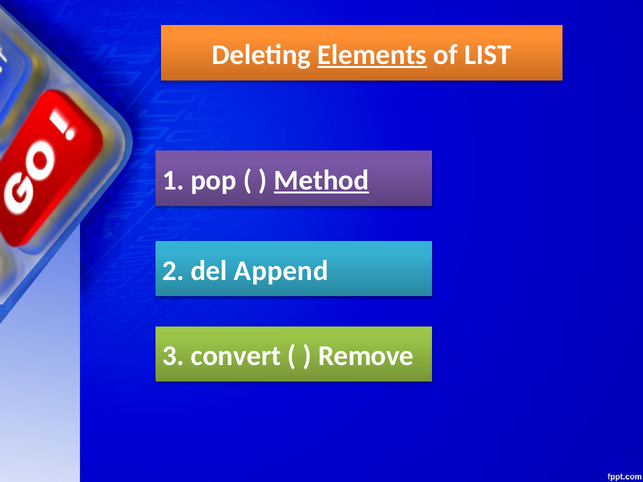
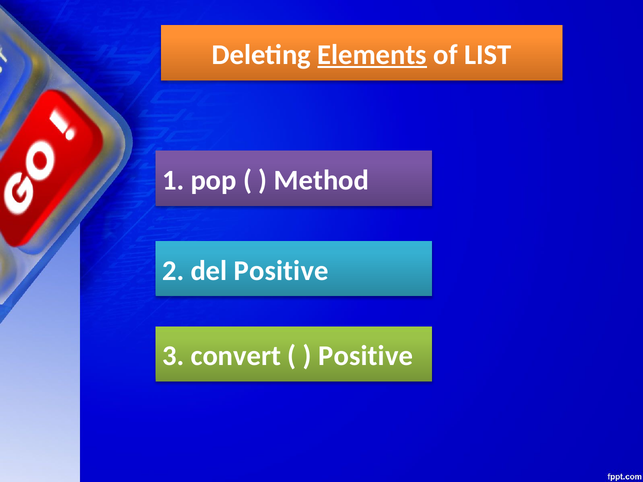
Method underline: present -> none (321, 180)
del Append: Append -> Positive (281, 271)
Remove: Remove -> Positive (366, 356)
